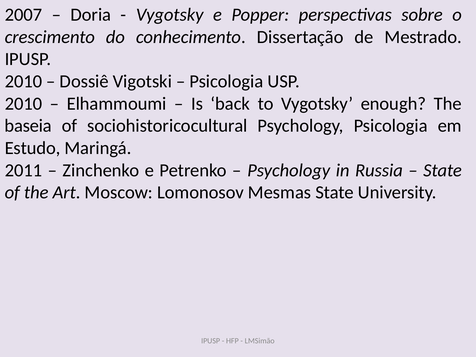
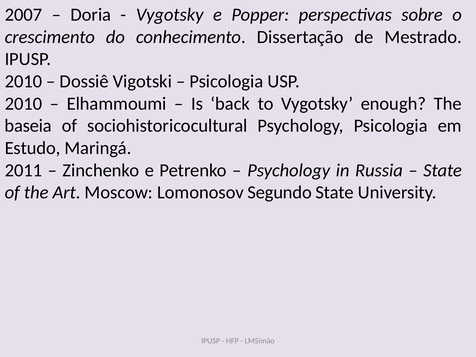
Mesmas: Mesmas -> Segundo (280, 193)
